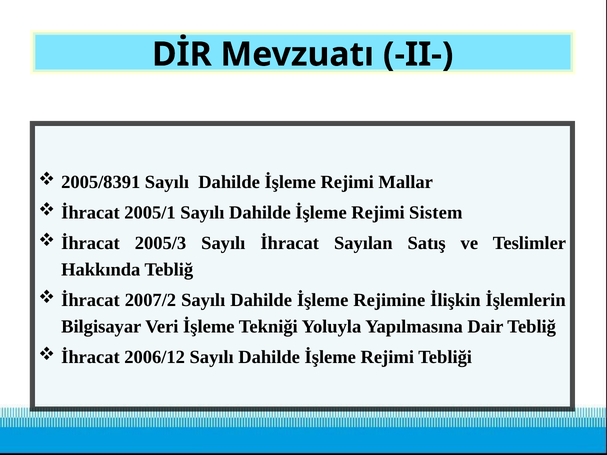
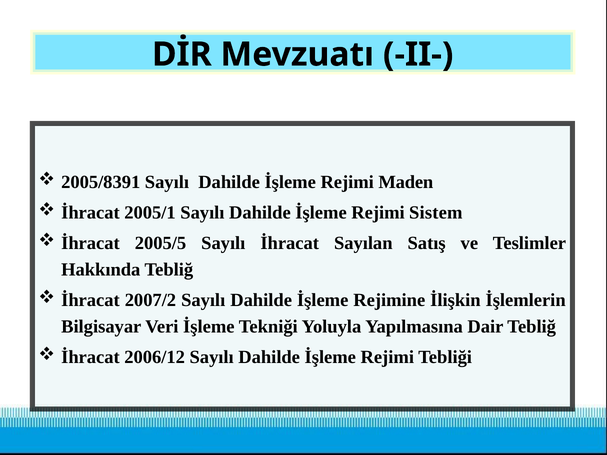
Mallar: Mallar -> Maden (406, 182)
2005/3: 2005/3 -> 2005/5 (160, 243)
